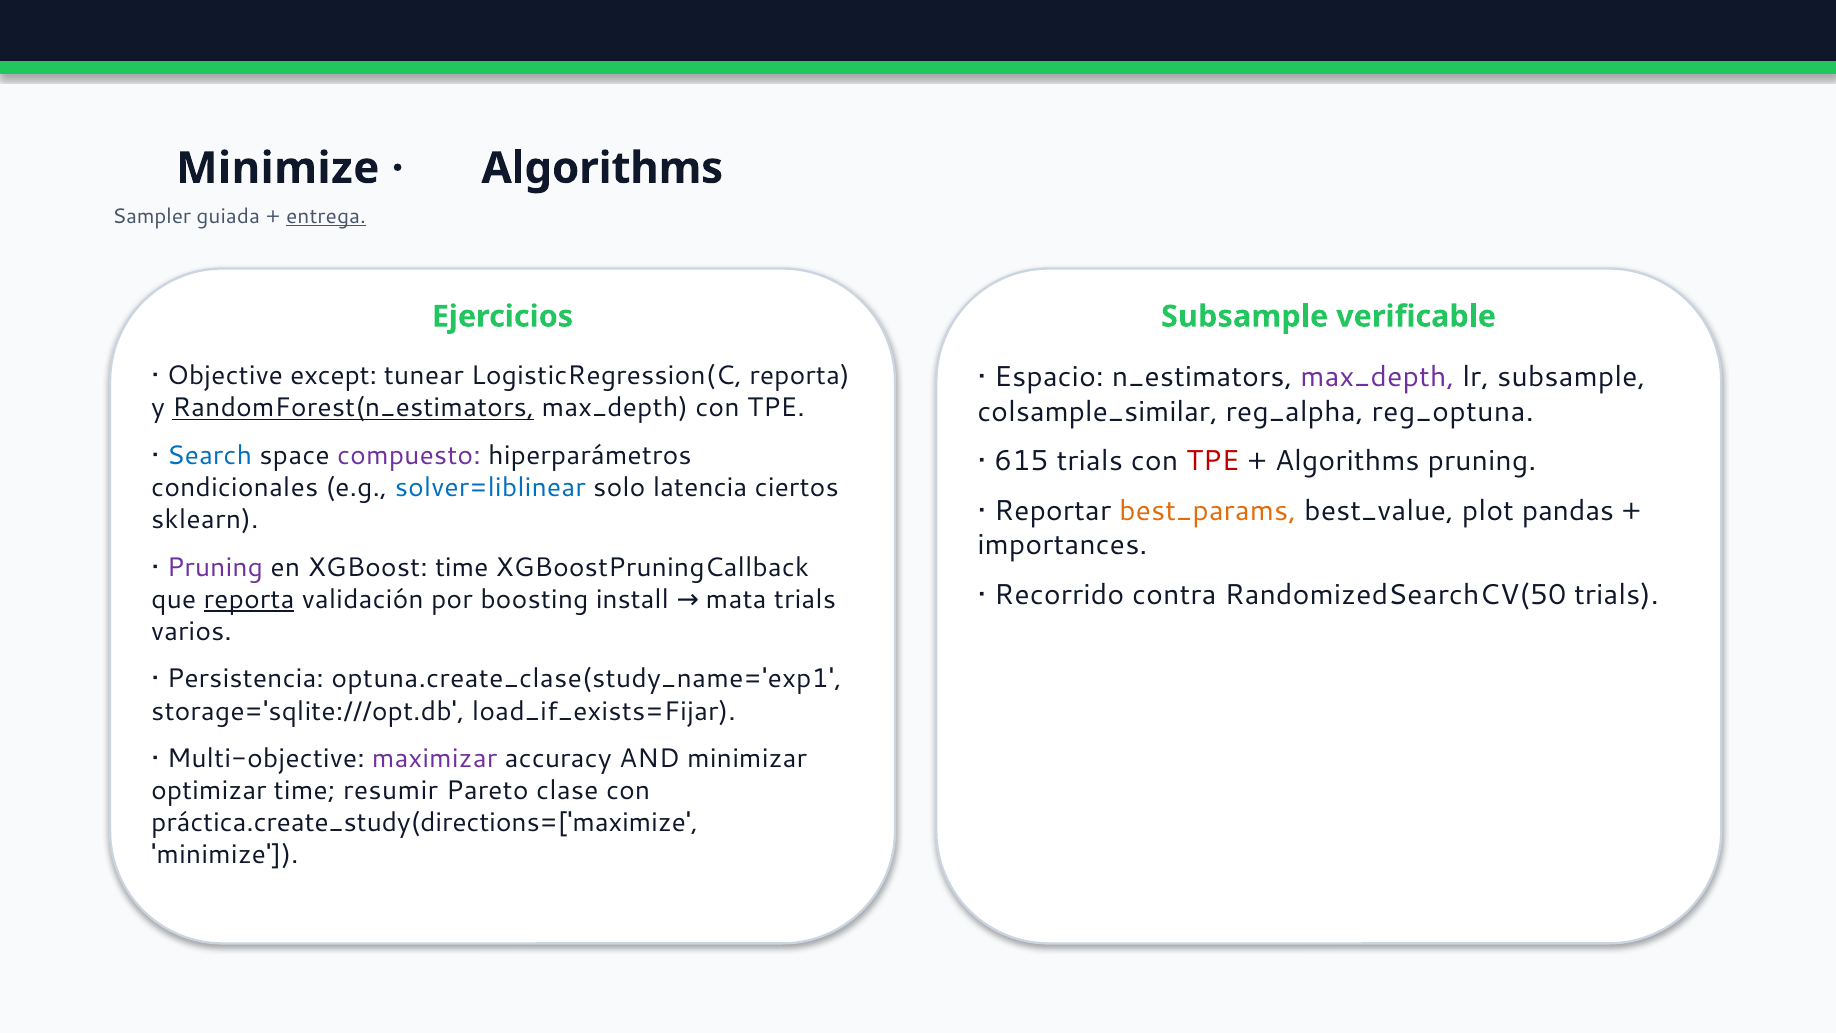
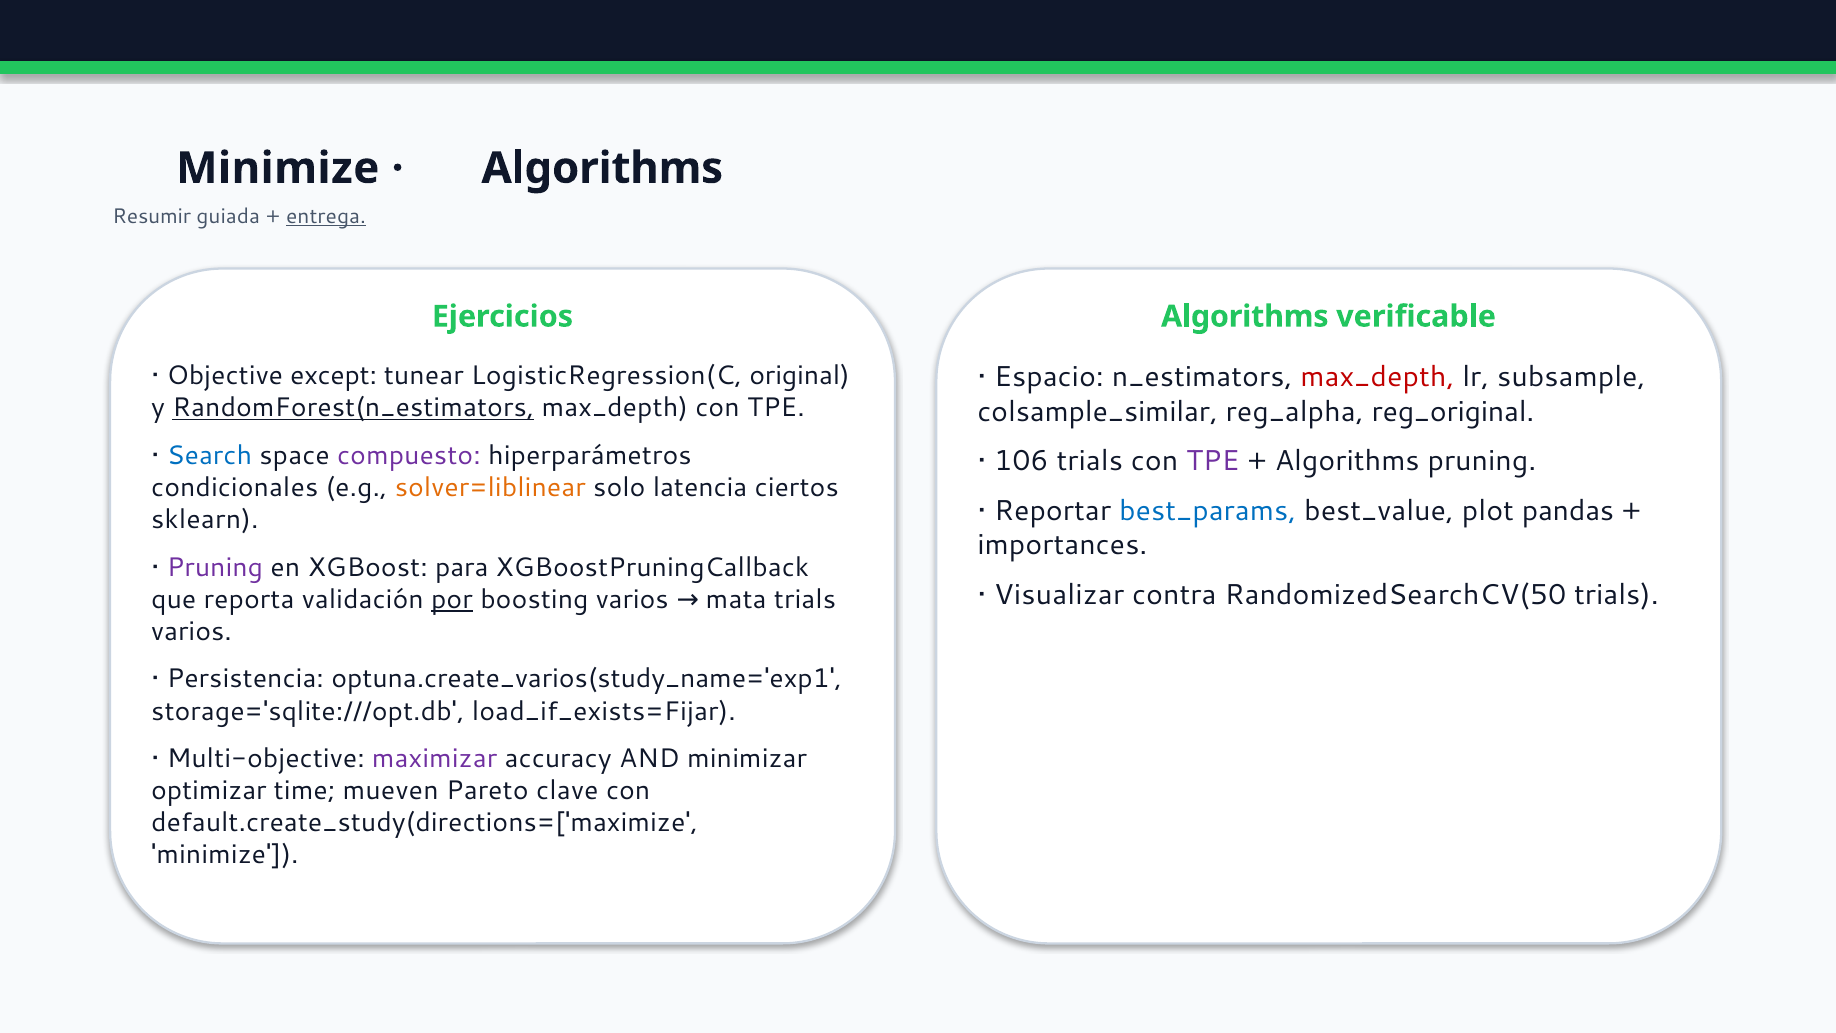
Sampler: Sampler -> Resumir (152, 216)
Subsample: Subsample -> Algorithms (1245, 316)
LogisticRegression(C reporta: reporta -> original (800, 376)
max_depth colour: purple -> red (1377, 377)
reg_optuna: reg_optuna -> reg_original (1453, 412)
615: 615 -> 106 (1021, 461)
TPE colour: red -> purple (1213, 461)
solver=liblinear colour: blue -> orange (490, 488)
best_params colour: orange -> blue (1208, 511)
XGBoost time: time -> para (462, 567)
Recorrido: Recorrido -> Visualizar (1059, 595)
reporta underline: present -> none (249, 599)
por underline: none -> present (452, 599)
boosting install: install -> varios (632, 599)
optuna.create_clase(study_name='exp1: optuna.create_clase(study_name='exp1 -> optuna.create_varios(study_name='exp1 (587, 679)
resumir: resumir -> mueven (391, 791)
clase: clase -> clave (567, 791)
práctica.create_study(directions=['maximize: práctica.create_study(directions=['maximize -> default.create_study(directions=['maximize (425, 823)
